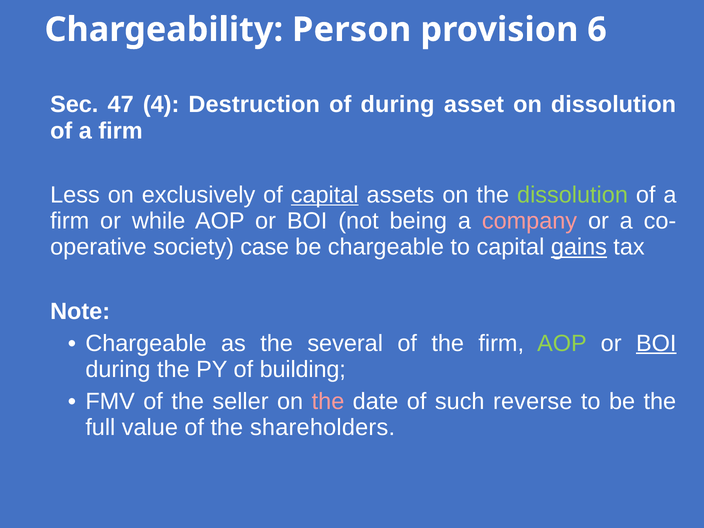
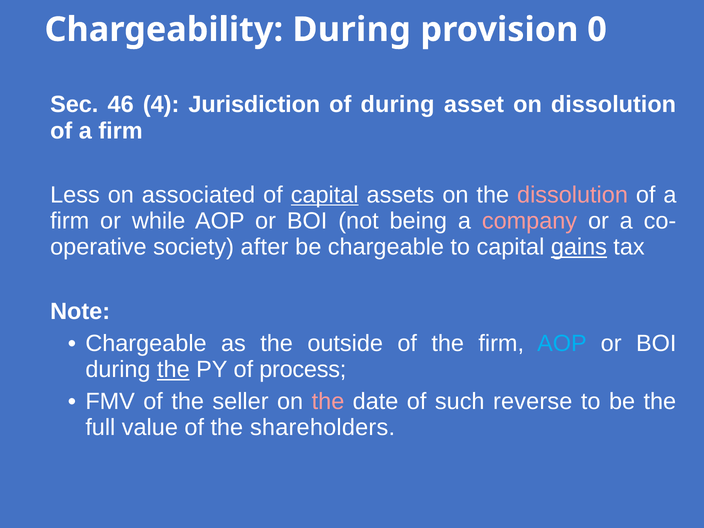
Chargeability Person: Person -> During (352, 30)
6: 6 -> 0 (597, 30)
47: 47 -> 46 (121, 105)
Destruction: Destruction -> Jurisdiction (254, 105)
exclusively: exclusively -> associated (198, 195)
dissolution colour: light green -> pink (573, 195)
case: case -> after (264, 247)
several: several -> outside (345, 343)
AOP colour: light green -> light blue (562, 343)
BOI underline: present -> none (656, 343)
the underline: none -> present (173, 369)
building: building -> process (303, 369)
